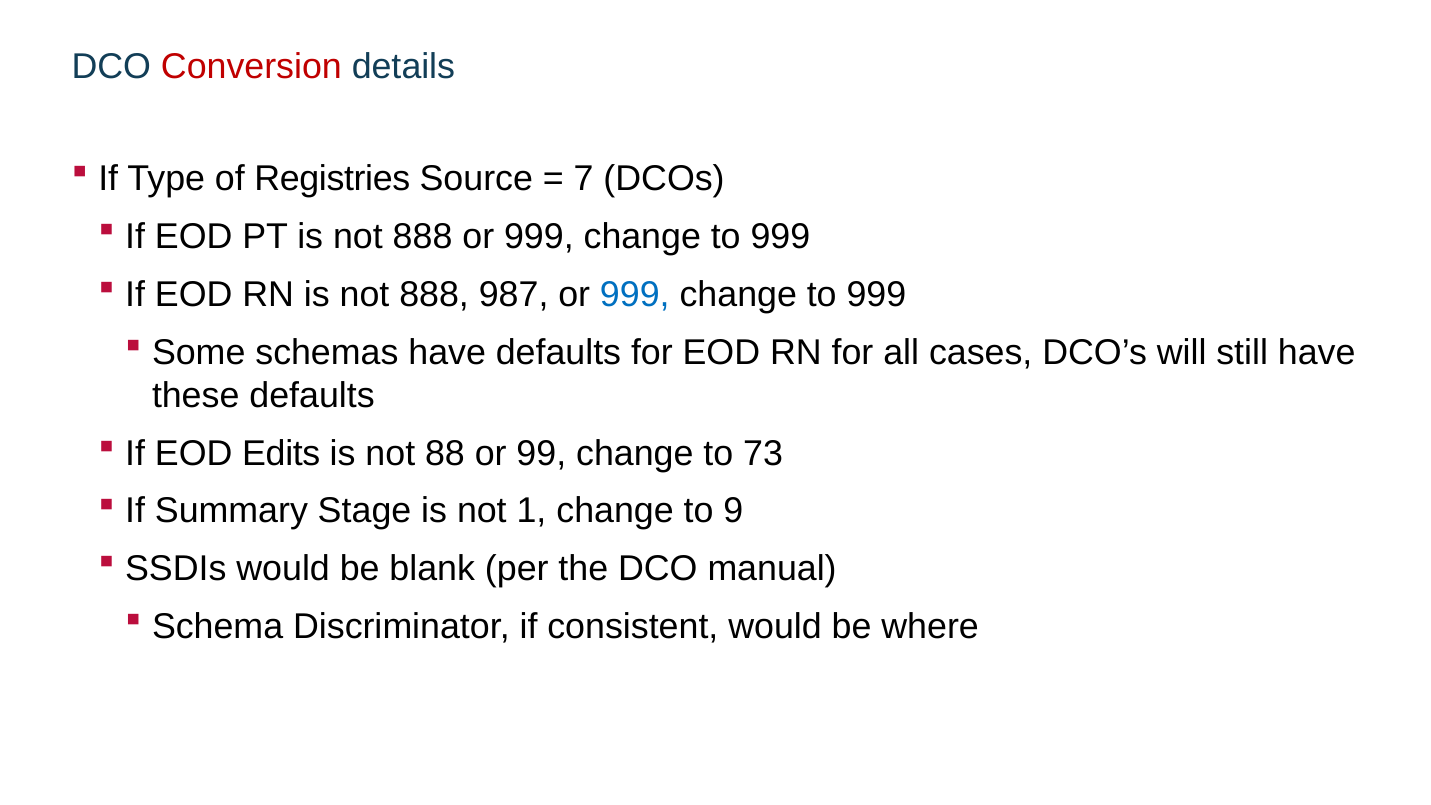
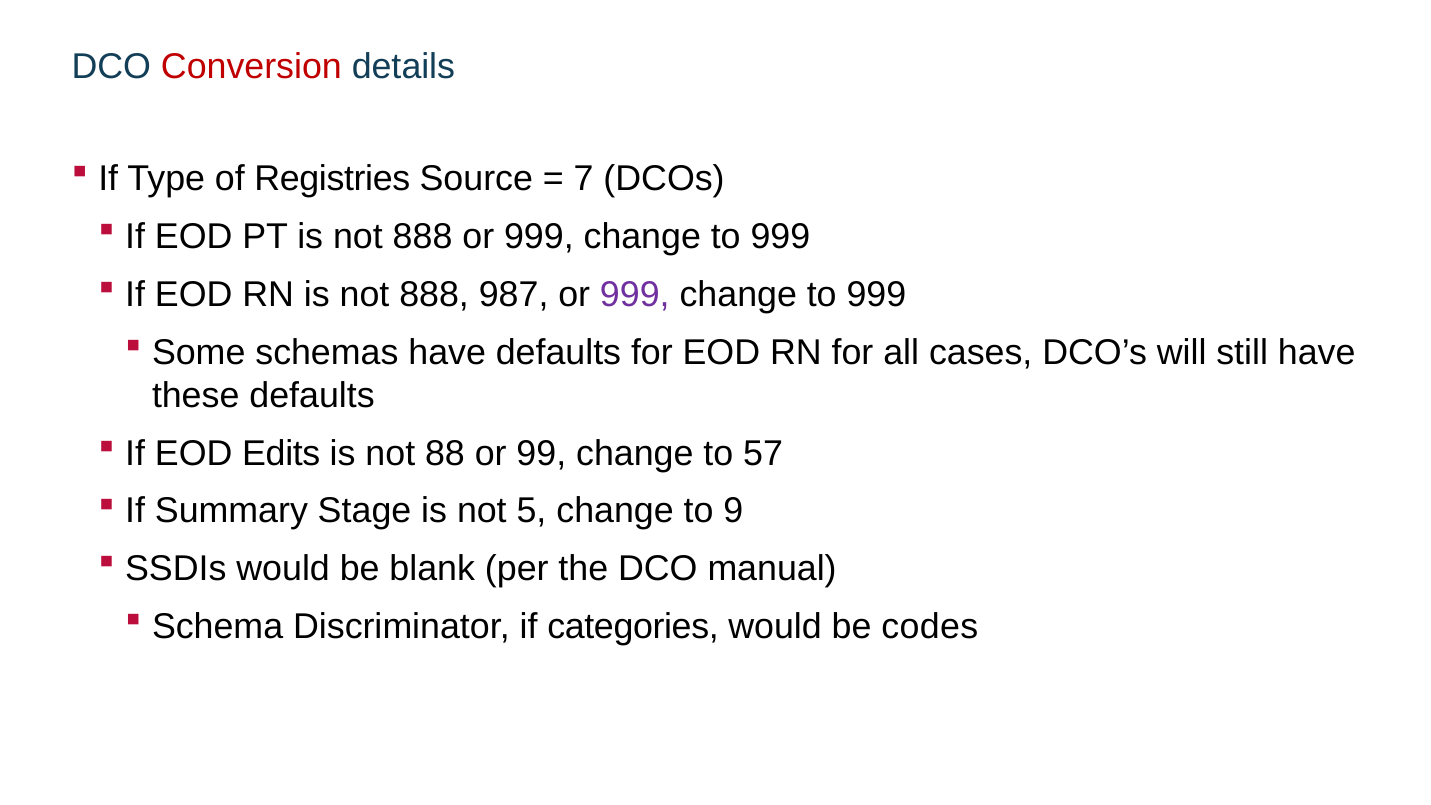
999 colour: blue -> purple (635, 295)
73: 73 -> 57 (763, 453)
1: 1 -> 5 (531, 511)
consistent: consistent -> categories (633, 627)
where: where -> codes (930, 627)
